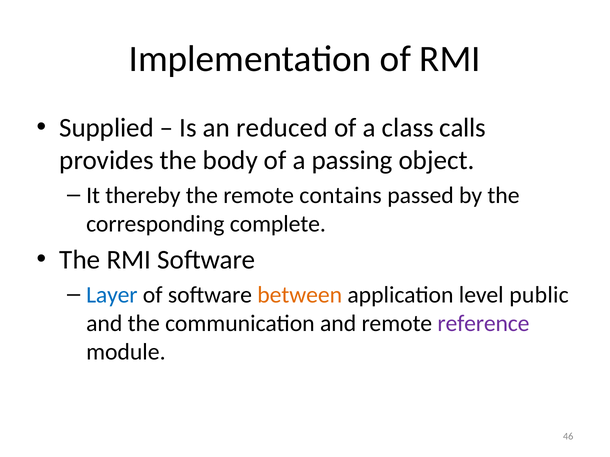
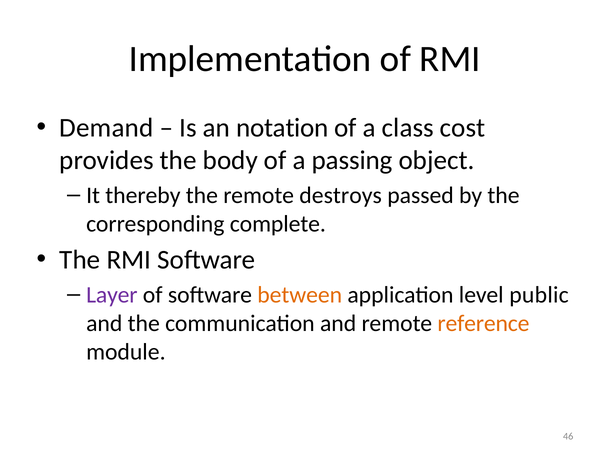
Supplied: Supplied -> Demand (106, 128)
reduced: reduced -> notation (282, 128)
calls: calls -> cost (463, 128)
contains: contains -> destroys (341, 196)
Layer colour: blue -> purple (112, 295)
reference colour: purple -> orange (483, 324)
